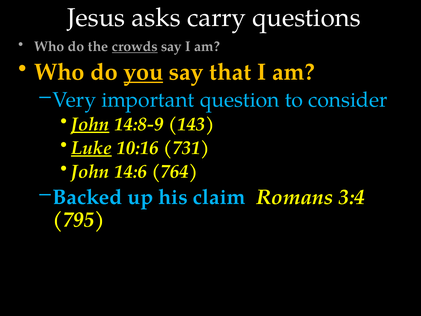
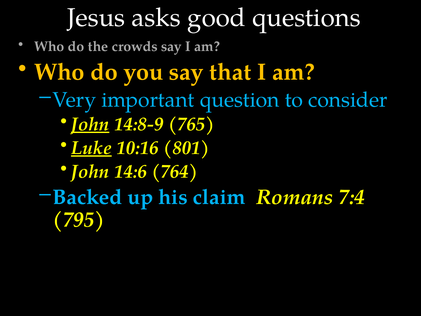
carry: carry -> good (216, 18)
crowds underline: present -> none (135, 47)
you underline: present -> none (143, 72)
143: 143 -> 765 (191, 124)
731: 731 -> 801 (186, 148)
3:4: 3:4 -> 7:4 (352, 197)
